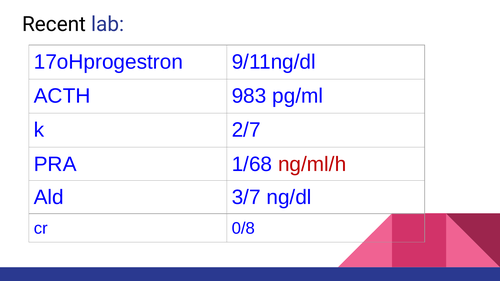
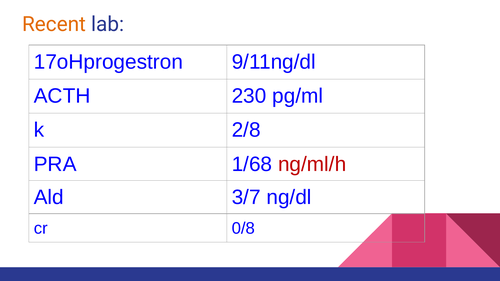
Recent colour: black -> orange (54, 24)
983: 983 -> 230 (249, 96)
2/7: 2/7 -> 2/8 (246, 130)
